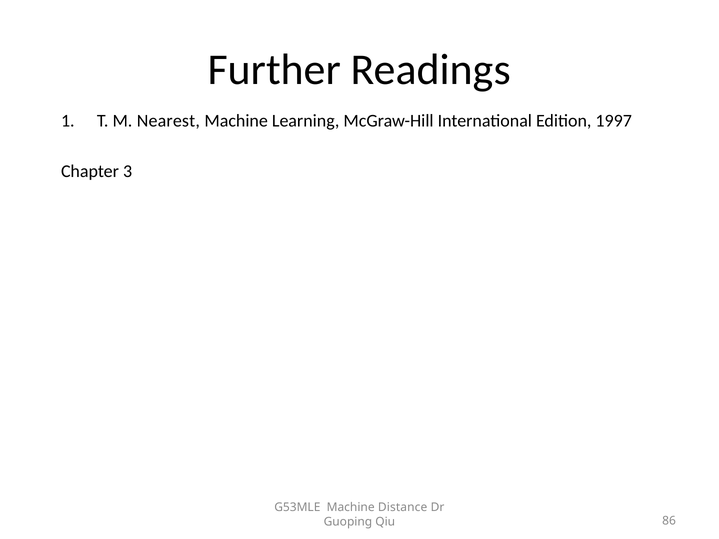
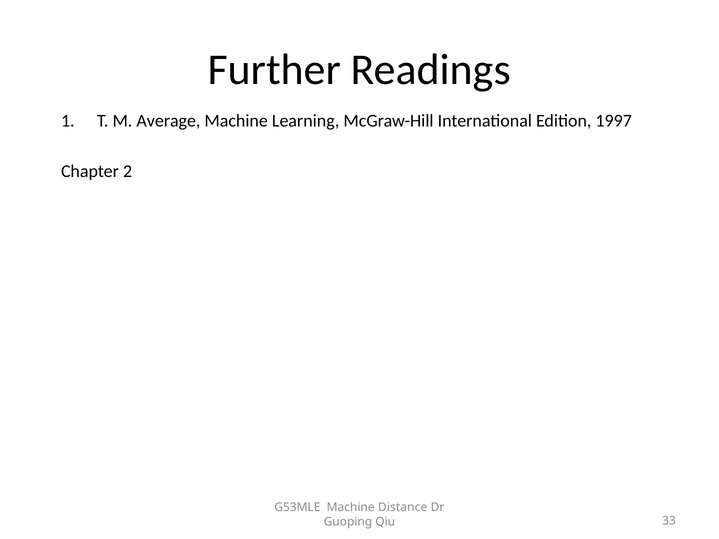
Nearest: Nearest -> Average (168, 121)
3: 3 -> 2 (128, 171)
86: 86 -> 33 (669, 521)
